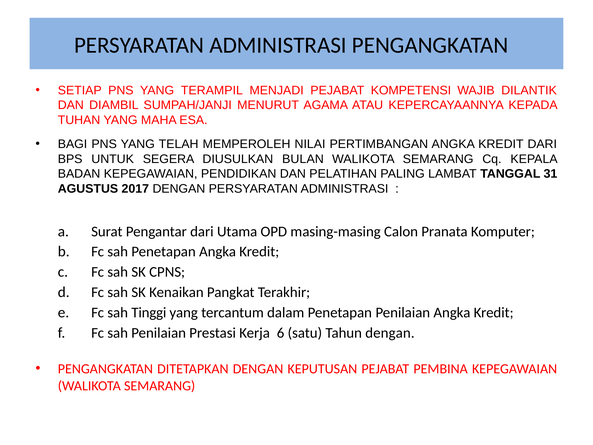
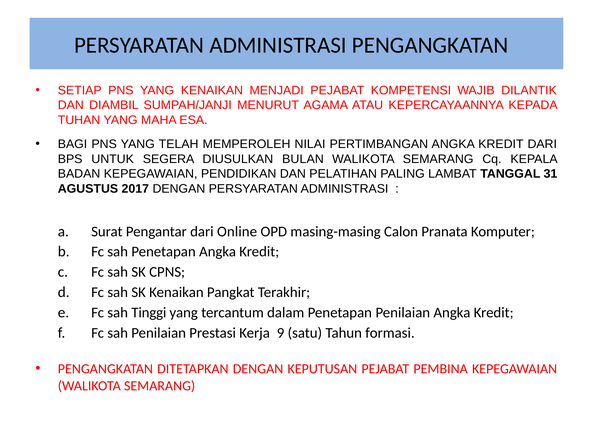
YANG TERAMPIL: TERAMPIL -> KENAIKAN (212, 90)
Utama: Utama -> Online (237, 231)
6: 6 -> 9 (281, 333)
Tahun dengan: dengan -> formasi (390, 333)
